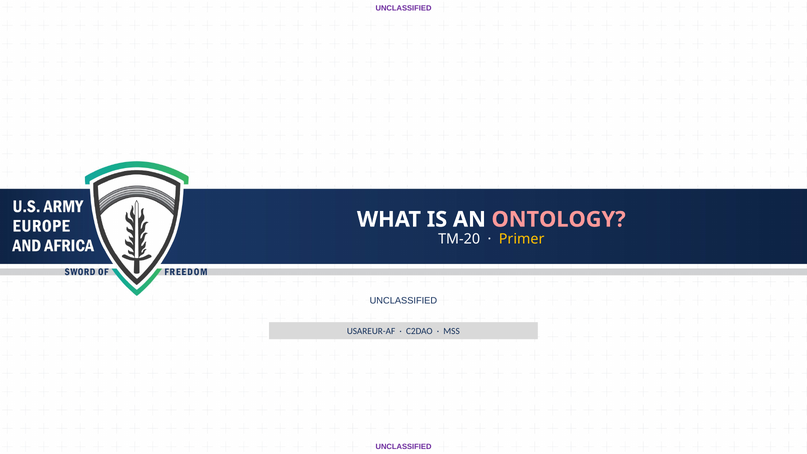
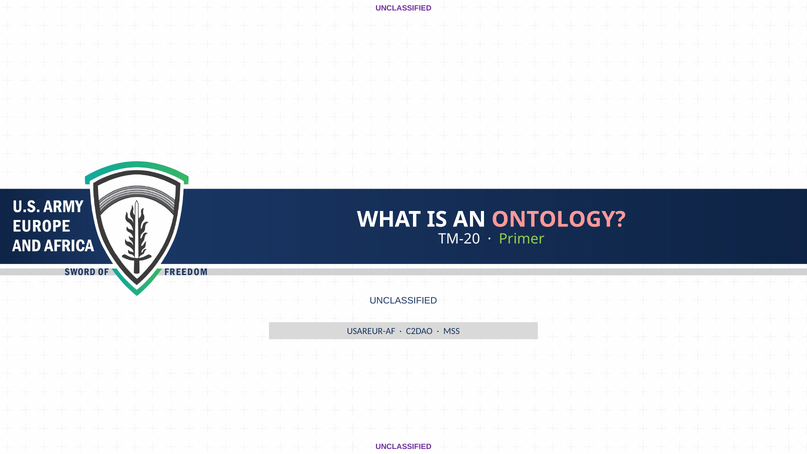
Primer colour: yellow -> light green (522, 239)
